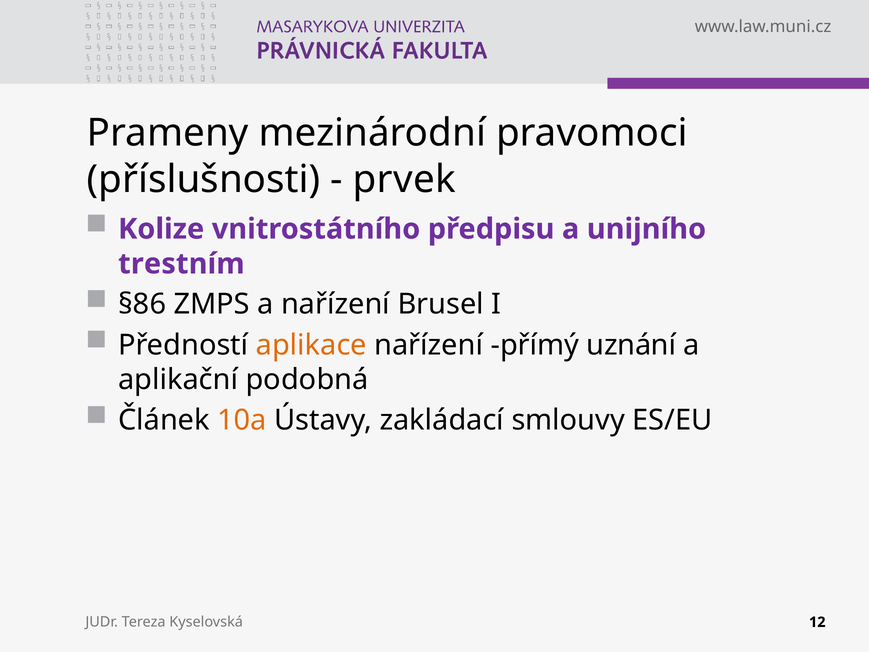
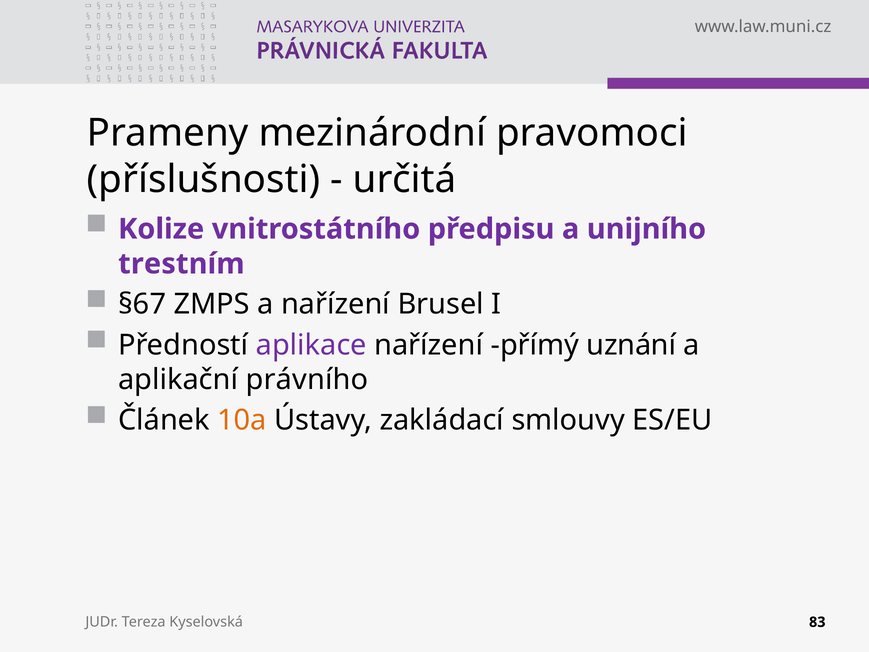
prvek: prvek -> určitá (405, 179)
§86: §86 -> §67 (142, 304)
aplikace colour: orange -> purple (311, 345)
podobná: podobná -> právního (307, 380)
12: 12 -> 83 (817, 622)
